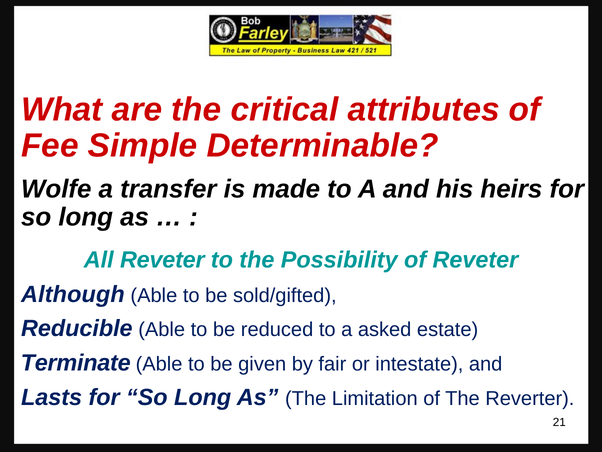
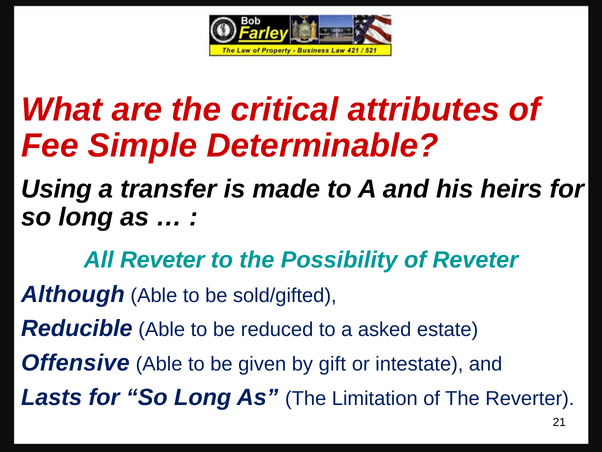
Wolfe: Wolfe -> Using (56, 189)
Terminate: Terminate -> Offensive (75, 363)
fair: fair -> gift (332, 364)
